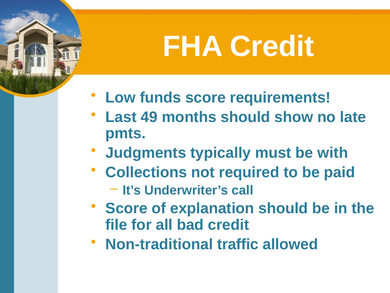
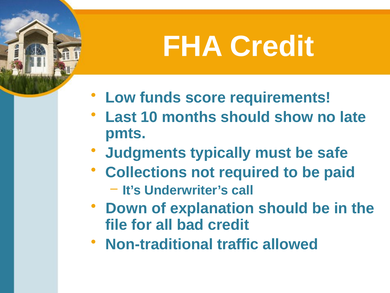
49: 49 -> 10 (149, 117)
with: with -> safe (333, 153)
Score: Score -> Down (126, 208)
